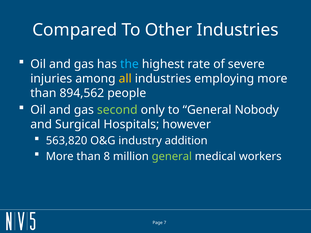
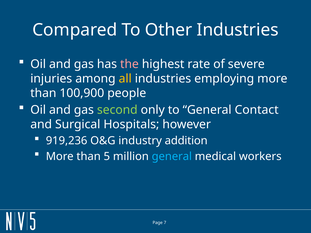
the colour: light blue -> pink (129, 64)
894,562: 894,562 -> 100,900 (82, 93)
Nobody: Nobody -> Contact (257, 110)
563,820: 563,820 -> 919,236 (67, 141)
8: 8 -> 5 (107, 156)
general colour: light green -> light blue (172, 156)
